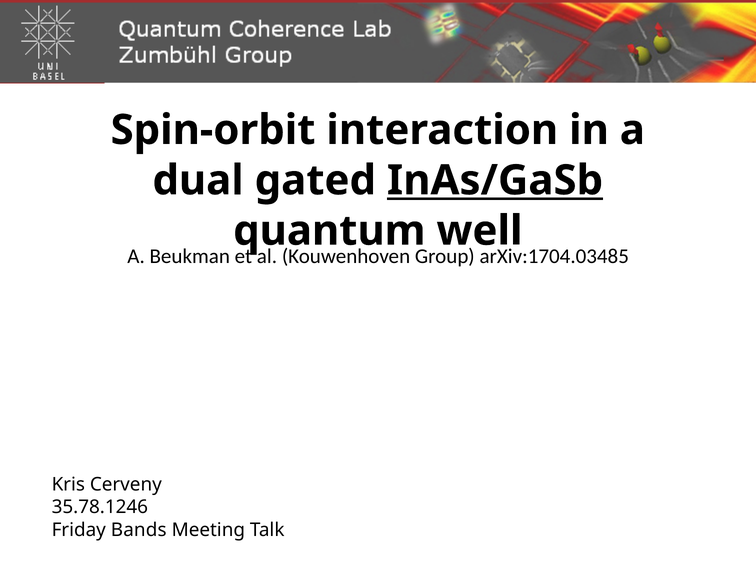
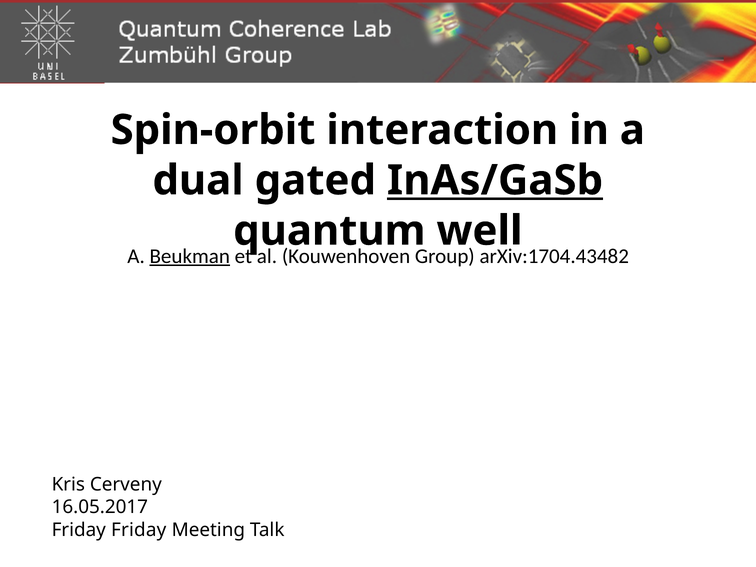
Beukman underline: none -> present (190, 256)
arXiv:1704.03485: arXiv:1704.03485 -> arXiv:1704.43482 (554, 256)
35.78.1246: 35.78.1246 -> 16.05.2017 (100, 507)
Friday Bands: Bands -> Friday (139, 530)
